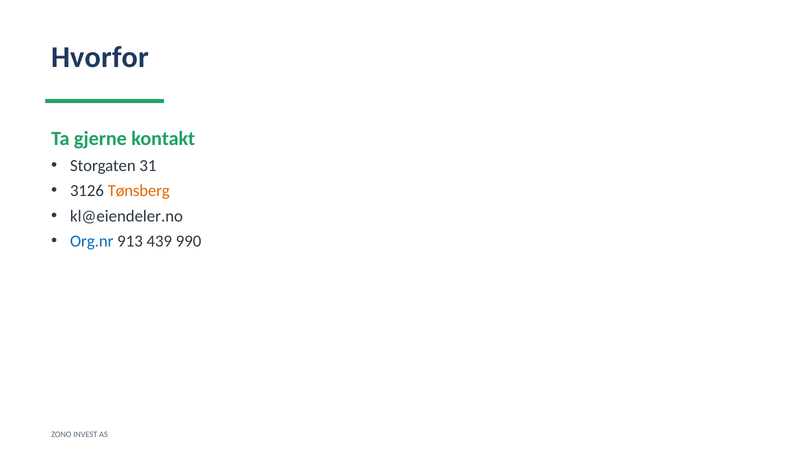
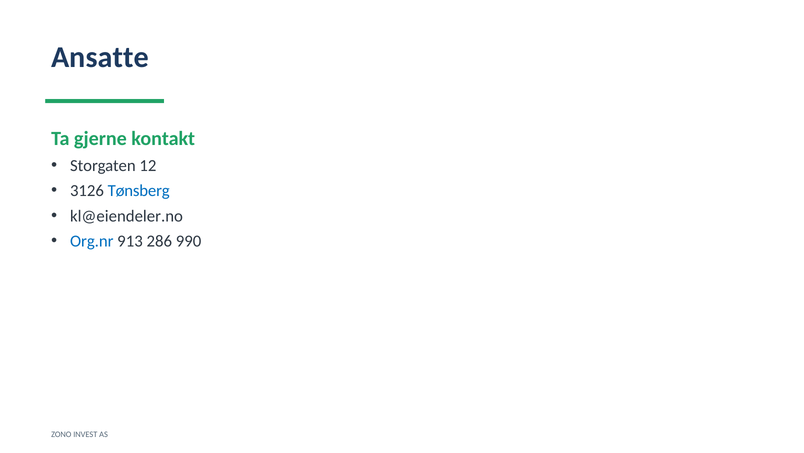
Hvorfor: Hvorfor -> Ansatte (100, 57)
31: 31 -> 12 (148, 165)
Tønsberg colour: orange -> blue (139, 190)
439: 439 -> 286 (159, 241)
